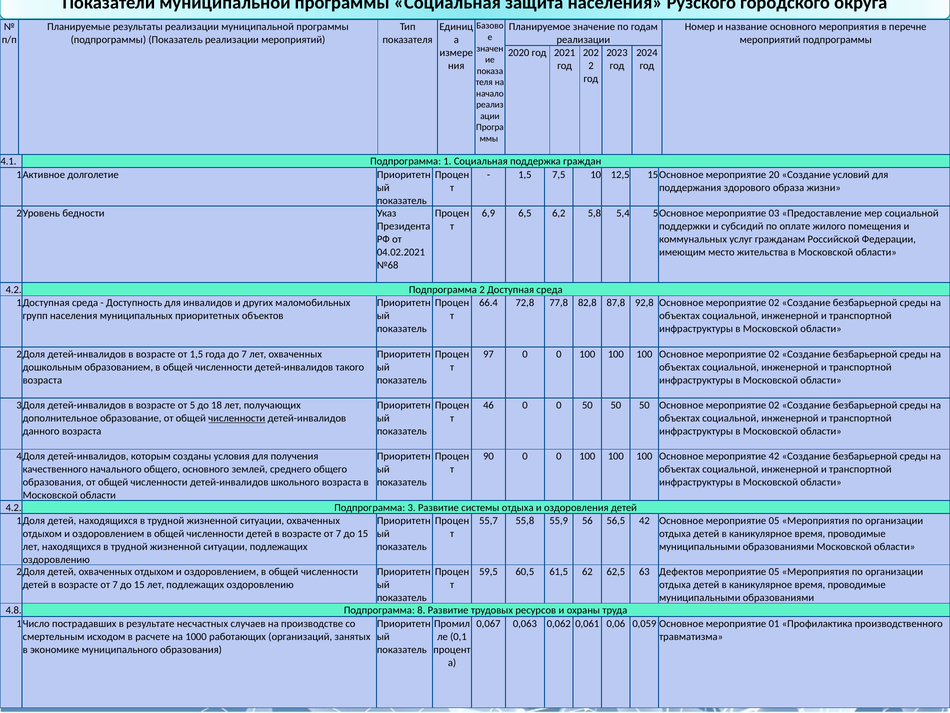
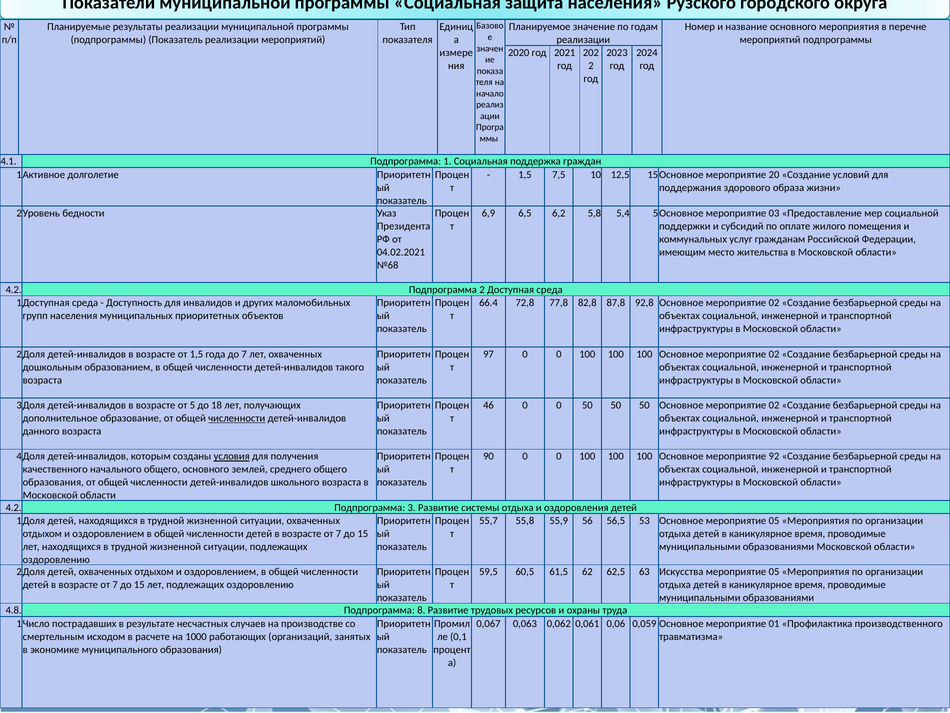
условия underline: none -> present (232, 456)
мероприятие 42: 42 -> 92 (774, 456)
56,5 42: 42 -> 53 (644, 520)
Дефектов: Дефектов -> Искусства (681, 572)
